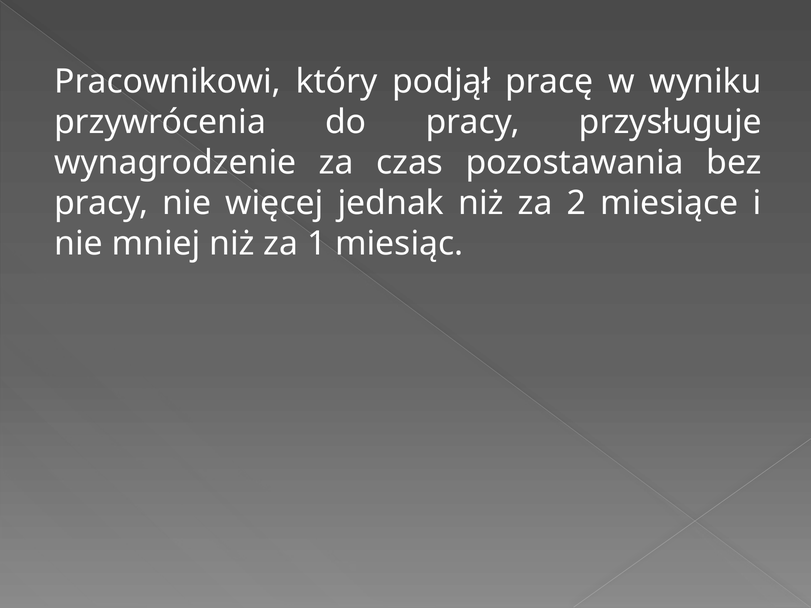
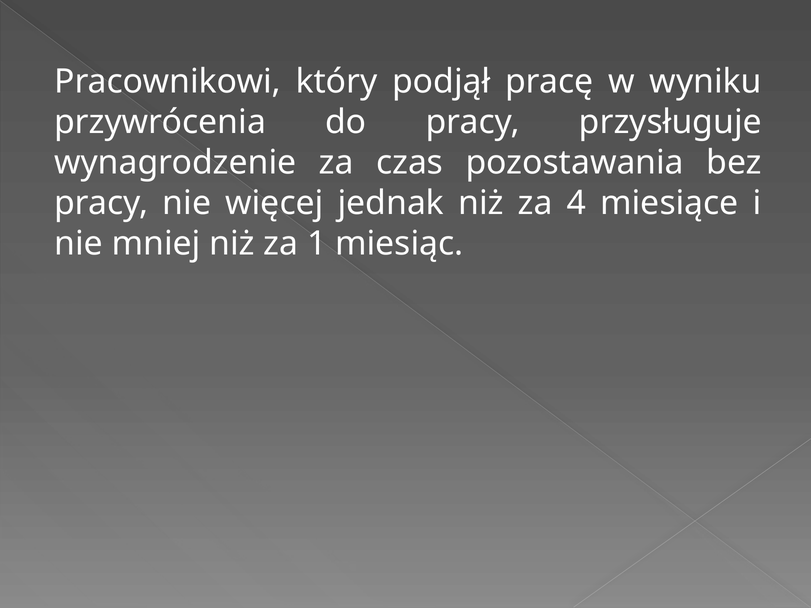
2: 2 -> 4 (576, 203)
